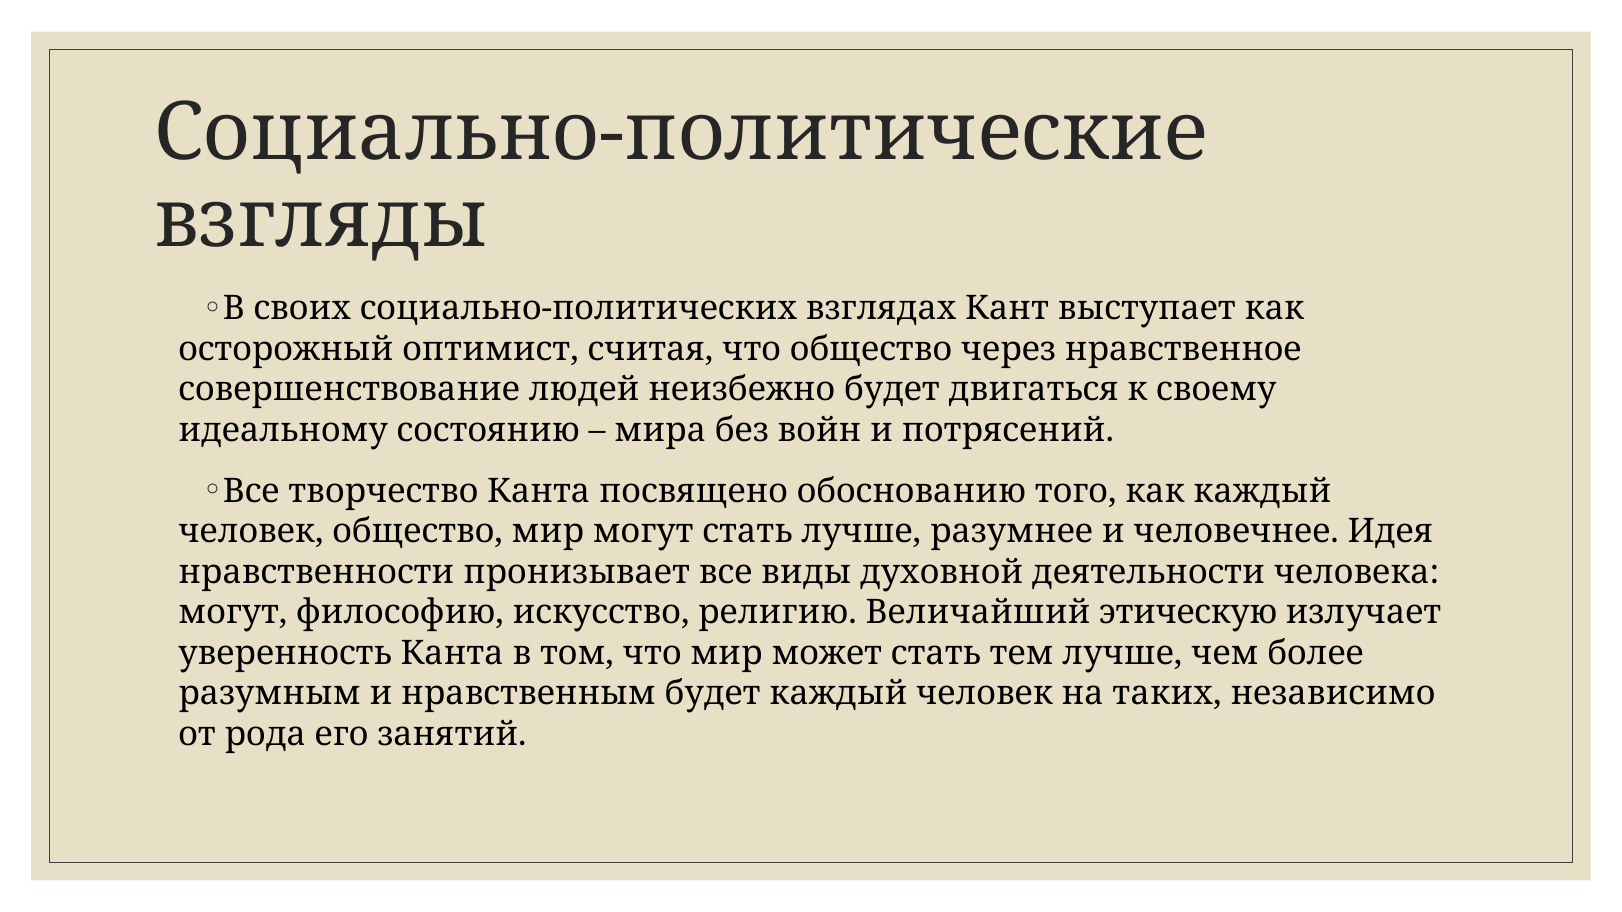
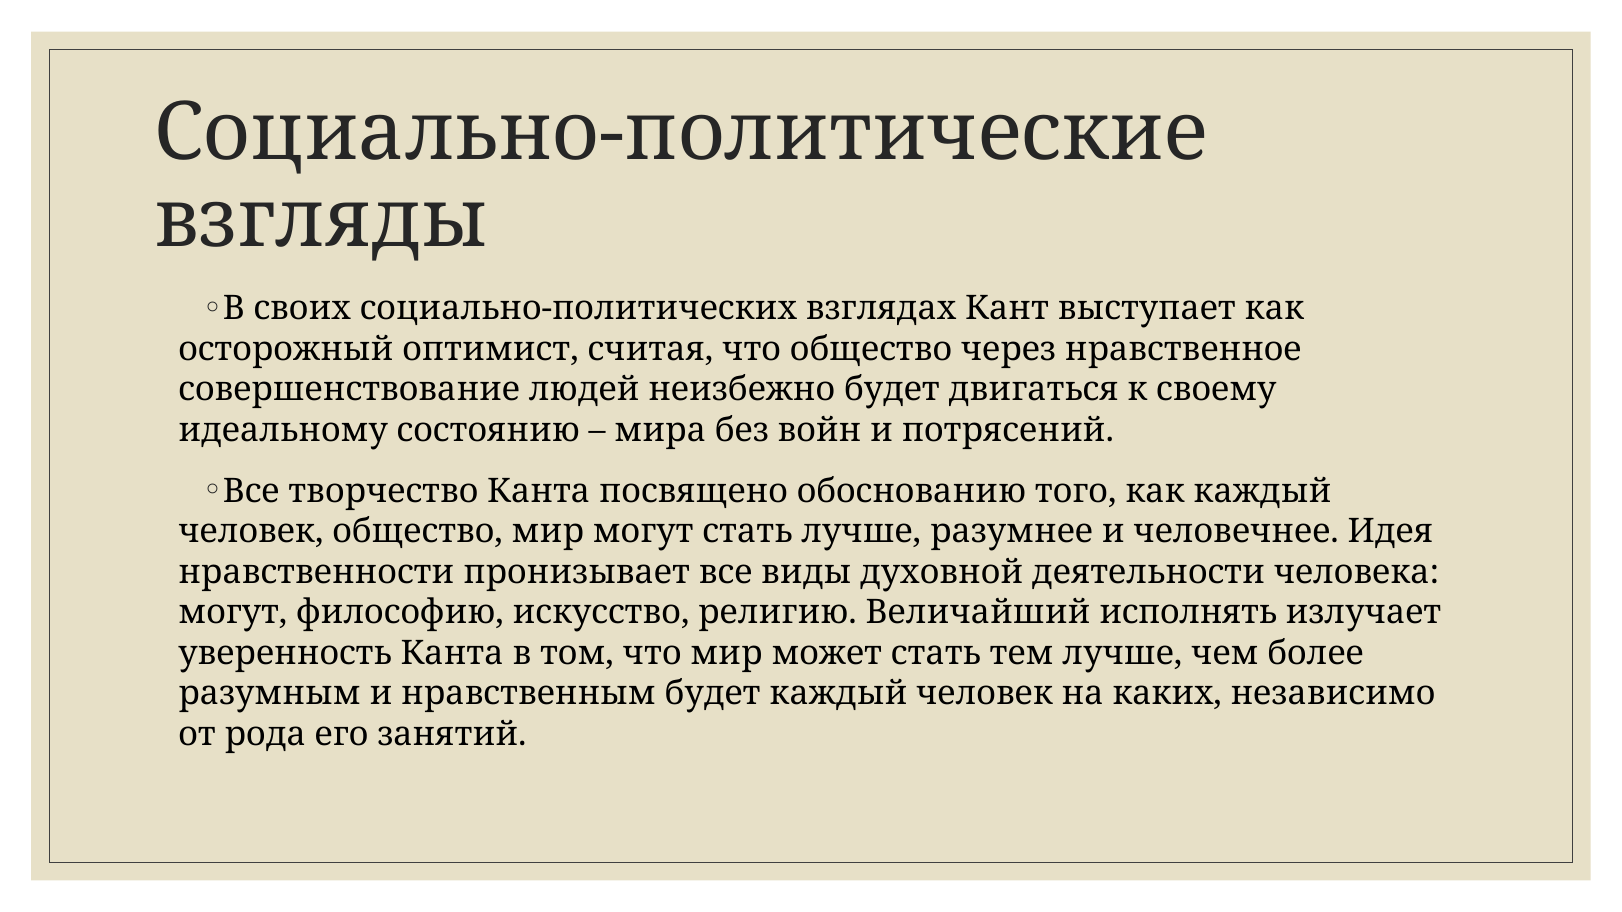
этическую: этическую -> исполнять (1188, 613)
таких: таких -> каких (1167, 694)
